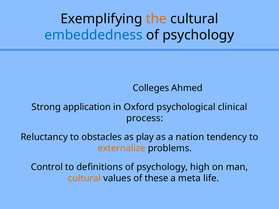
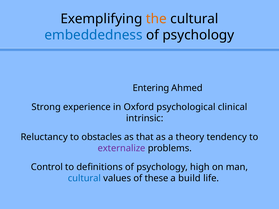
Colleges: Colleges -> Entering (151, 88)
application: application -> experience (87, 107)
process: process -> intrinsic (145, 118)
play: play -> that (145, 137)
nation: nation -> theory (190, 137)
externalize colour: orange -> purple (122, 148)
cultural colour: orange -> blue (84, 178)
meta: meta -> build (189, 178)
